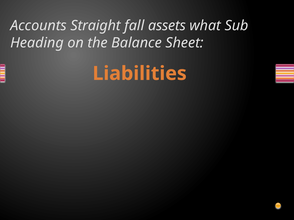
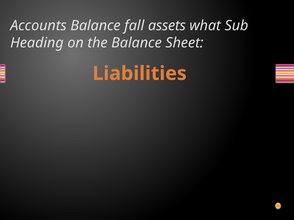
Accounts Straight: Straight -> Balance (96, 26)
